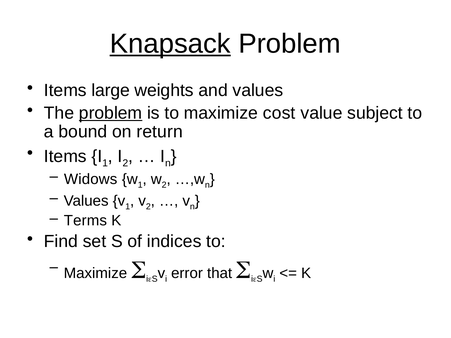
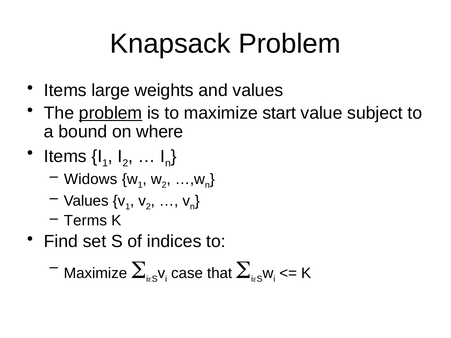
Knapsack underline: present -> none (170, 44)
cost: cost -> start (279, 113)
return: return -> where (160, 132)
error: error -> case (187, 273)
